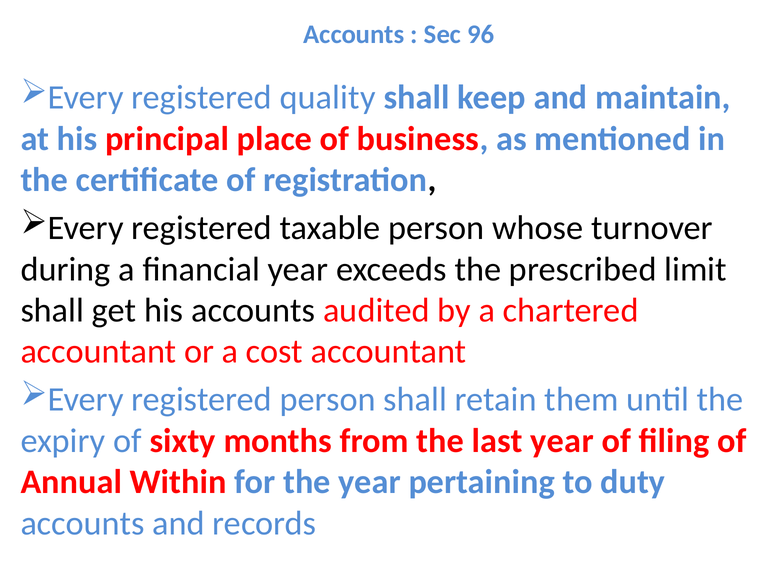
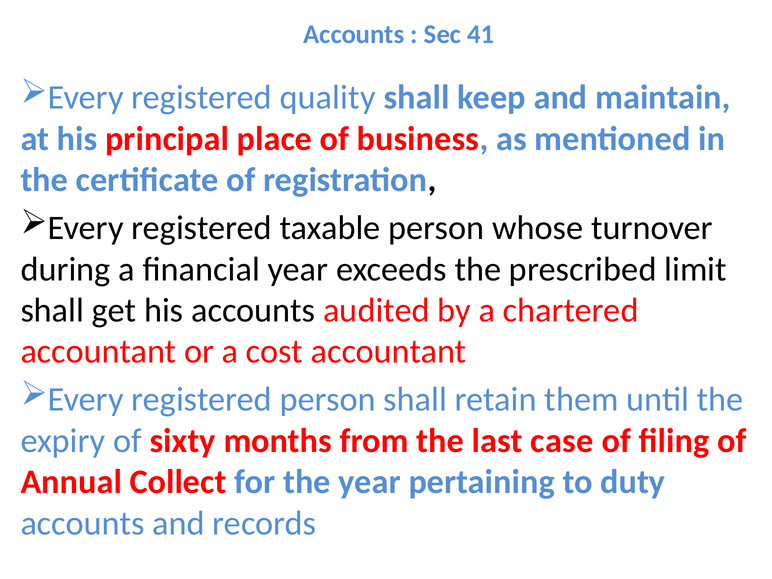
96: 96 -> 41 (481, 35)
last year: year -> case (562, 441)
Within: Within -> Collect (178, 482)
